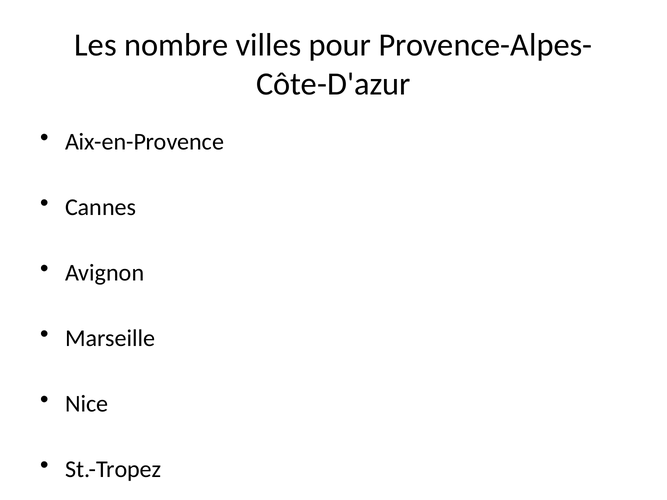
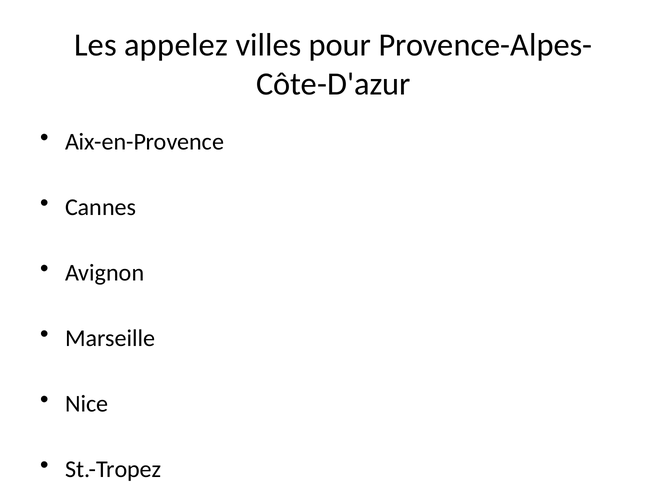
nombre: nombre -> appelez (176, 45)
